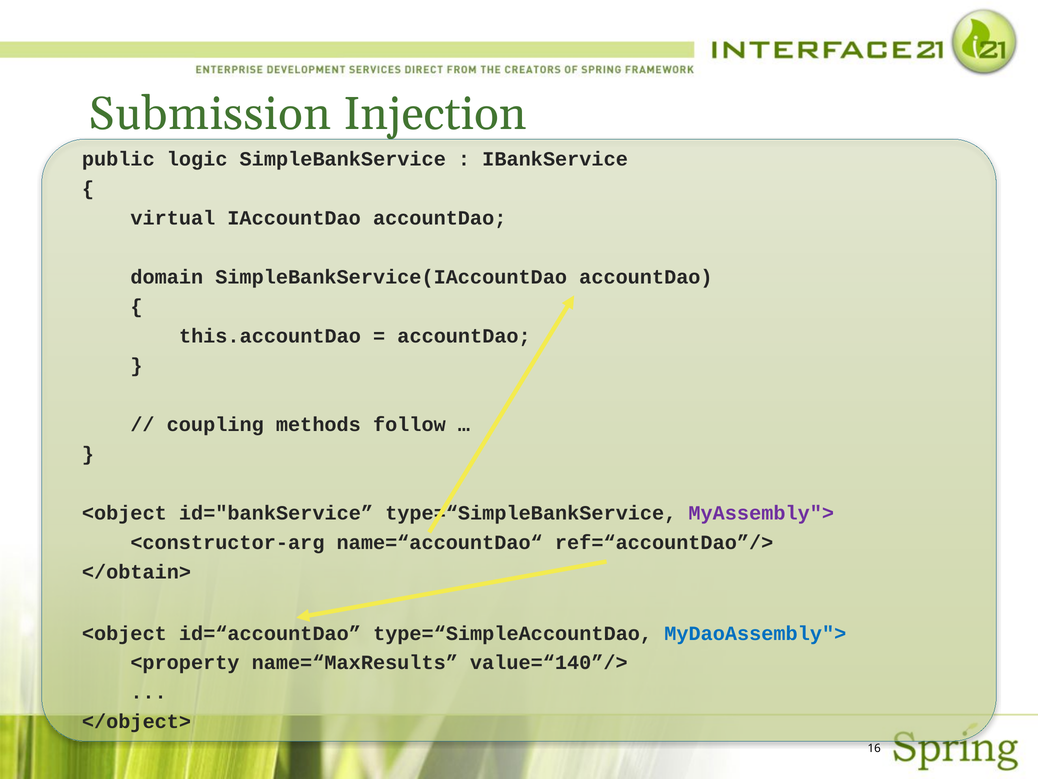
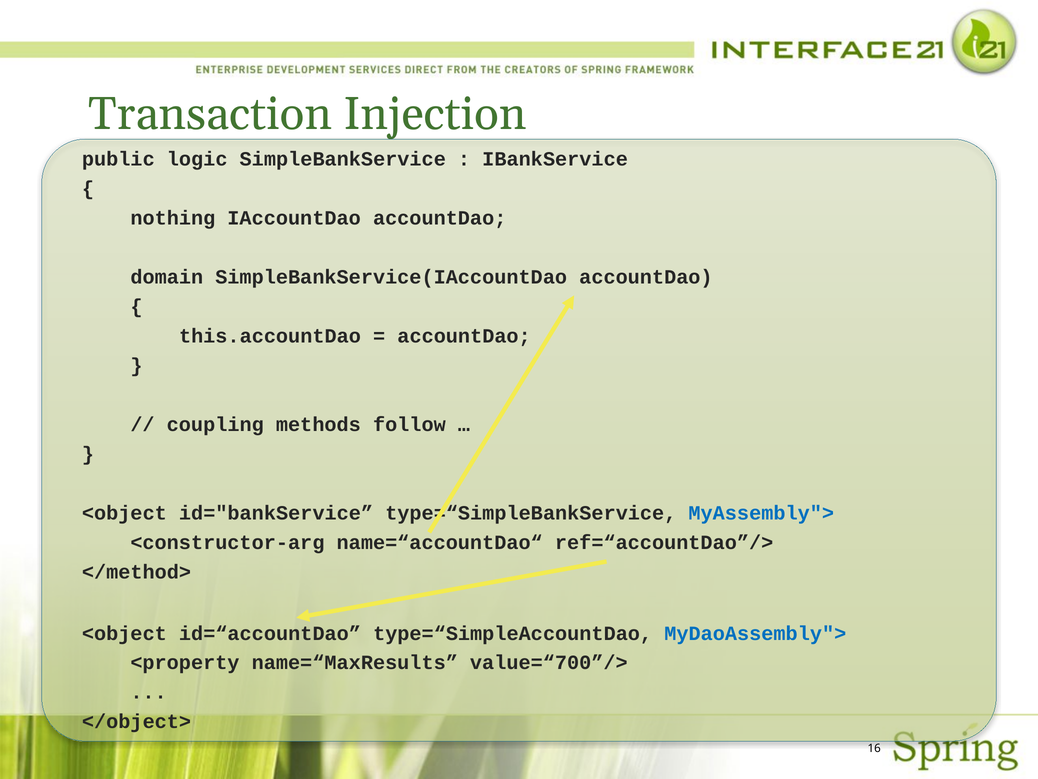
Submission: Submission -> Transaction (210, 114)
virtual: virtual -> nothing (173, 218)
MyAssembly"> colour: purple -> blue (761, 513)
</obtain>: </obtain> -> </method> (137, 572)
value=“140”/>: value=“140”/> -> value=“700”/> (549, 662)
